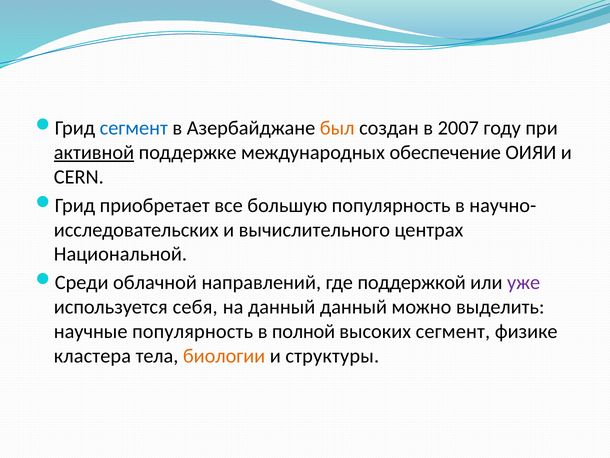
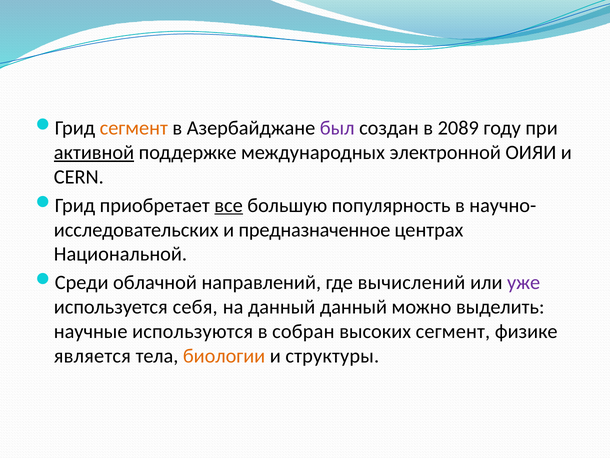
сегмент colour: blue -> orange (134, 128)
был colour: orange -> purple (337, 128)
2007: 2007 -> 2089 (458, 128)
обеспечение: обеспечение -> электронной (445, 152)
все underline: none -> present (229, 205)
вычислительного: вычислительного -> предназначенное (314, 230)
поддержкой: поддержкой -> вычислений (411, 282)
научные популярность: популярность -> используются (193, 331)
полной: полной -> собран (303, 331)
кластера: кластера -> является (92, 356)
